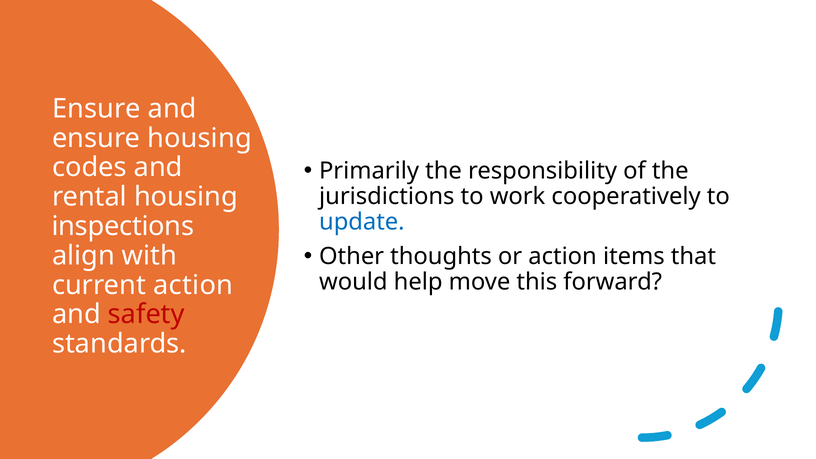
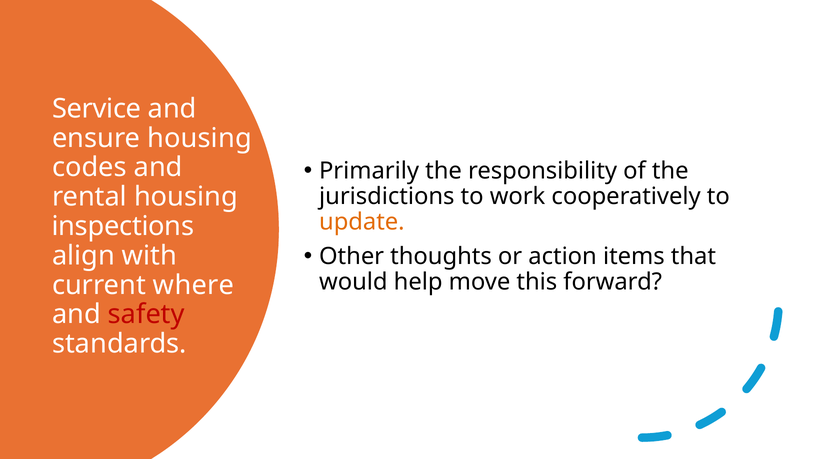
Ensure: Ensure -> Service (97, 109)
update colour: blue -> orange (362, 222)
current action: action -> where (193, 285)
